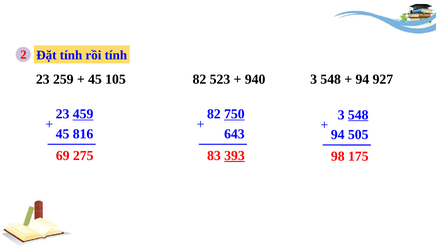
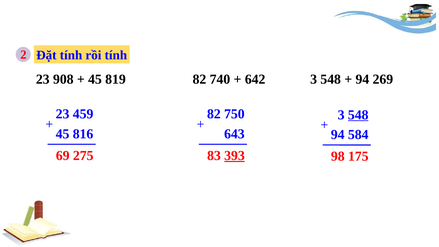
259: 259 -> 908 (63, 79)
105: 105 -> 819 (116, 79)
523: 523 -> 740 (220, 79)
940: 940 -> 642 (255, 79)
927: 927 -> 269 (383, 79)
459 underline: present -> none (83, 114)
750 underline: present -> none (234, 114)
505: 505 -> 584 (358, 134)
